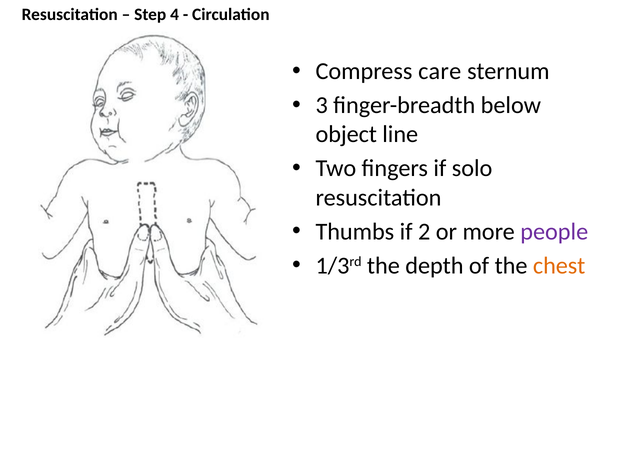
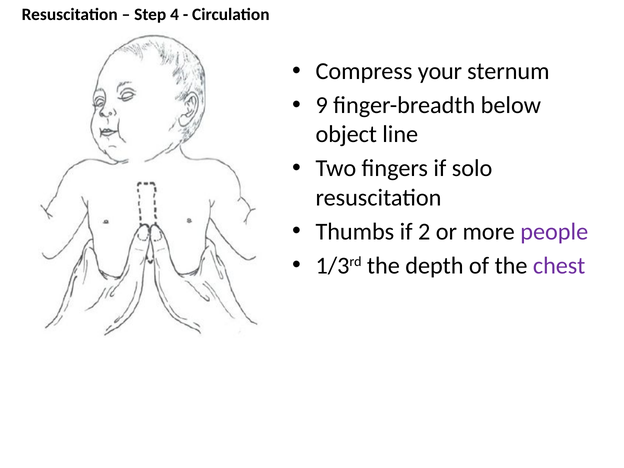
care: care -> your (440, 71)
3: 3 -> 9 (322, 105)
chest colour: orange -> purple (559, 266)
